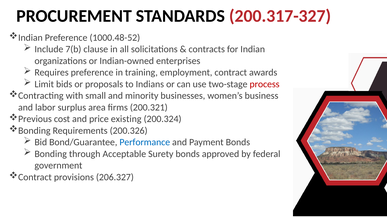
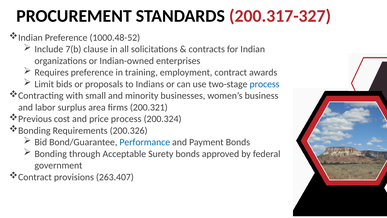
process colour: red -> blue (265, 84)
price existing: existing -> process (126, 119)
206.327: 206.327 -> 263.407 (115, 177)
